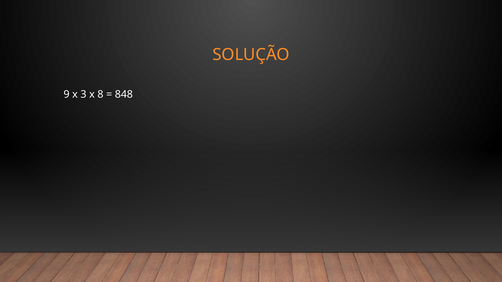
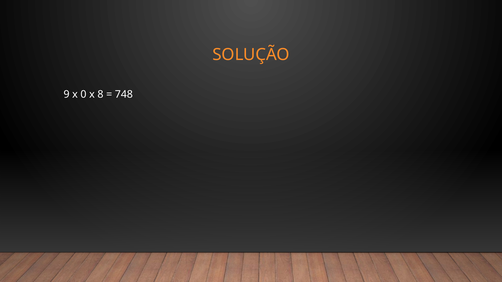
3: 3 -> 0 (83, 94)
848: 848 -> 748 (124, 94)
